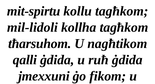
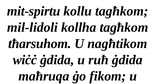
qalli: qalli -> wiċċ (25, 59)
jmexxuni: jmexxuni -> maħruqa (44, 76)
